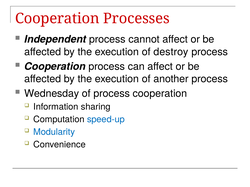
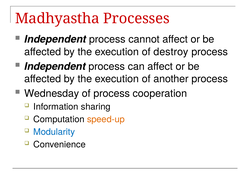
Cooperation: Cooperation -> Madhyastha (57, 19)
Cooperation: Cooperation -> Independent (55, 67)
speed-up colour: blue -> orange (106, 120)
